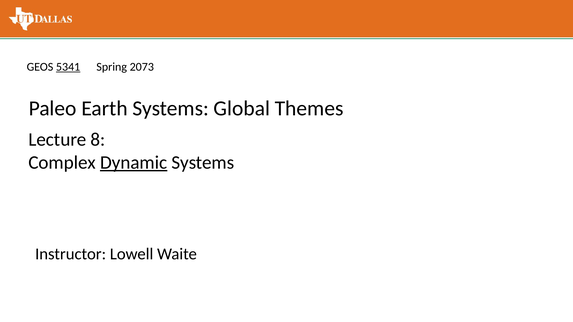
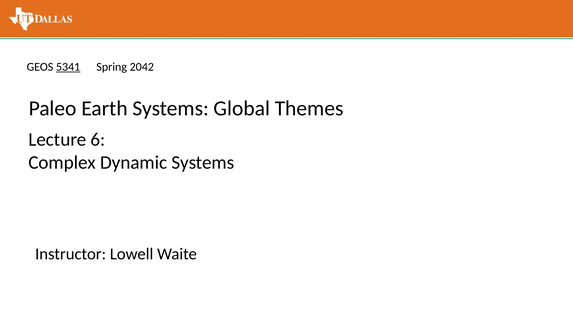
2073: 2073 -> 2042 (142, 67)
8: 8 -> 6 (98, 140)
Dynamic underline: present -> none (134, 163)
